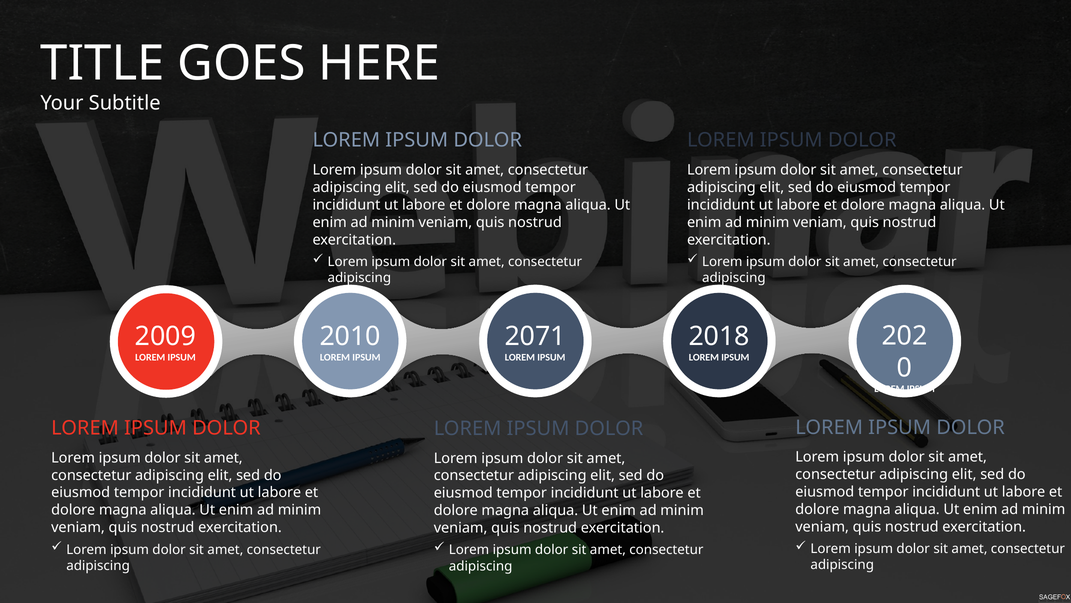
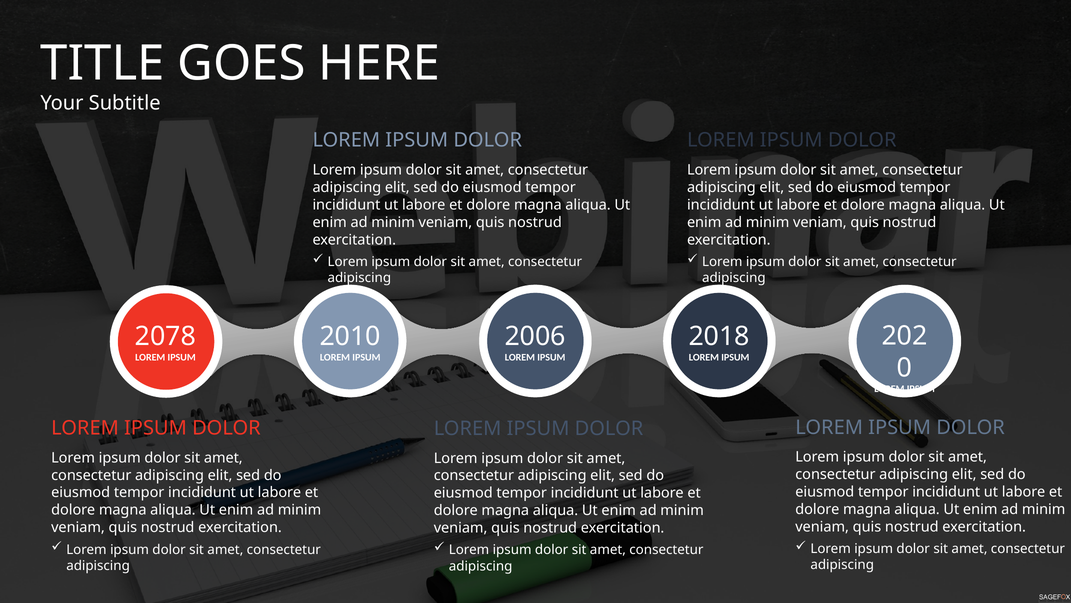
2009: 2009 -> 2078 (165, 336)
2071: 2071 -> 2006 (535, 336)
